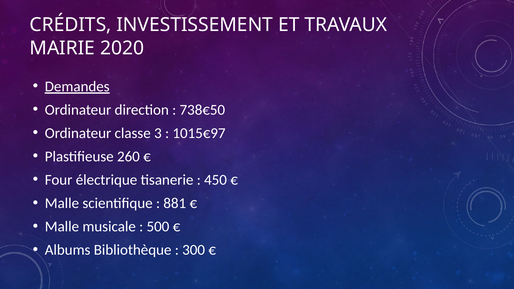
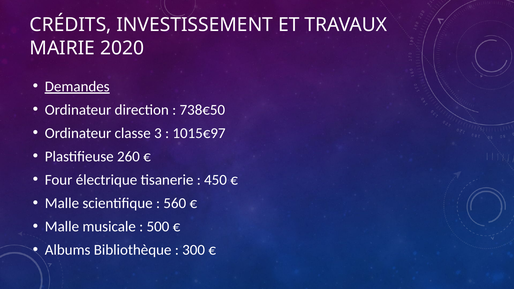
881: 881 -> 560 (175, 203)
